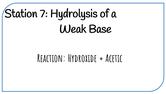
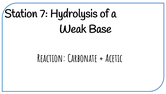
Hydroxide: Hydroxide -> Carbonate (82, 58)
